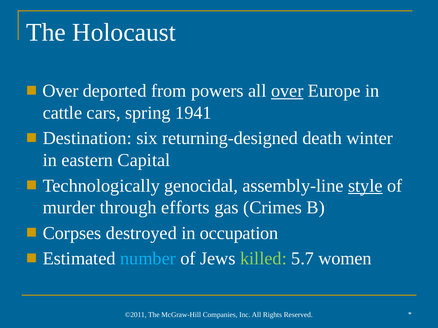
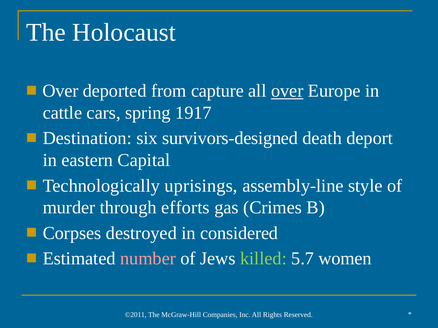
powers: powers -> capture (217, 91)
1941: 1941 -> 1917 (193, 113)
returning-designed: returning-designed -> survivors-designed (230, 139)
winter: winter -> deport (370, 139)
genocidal: genocidal -> uprisings (201, 186)
style underline: present -> none (365, 186)
occupation: occupation -> considered (239, 233)
number colour: light blue -> pink (148, 259)
